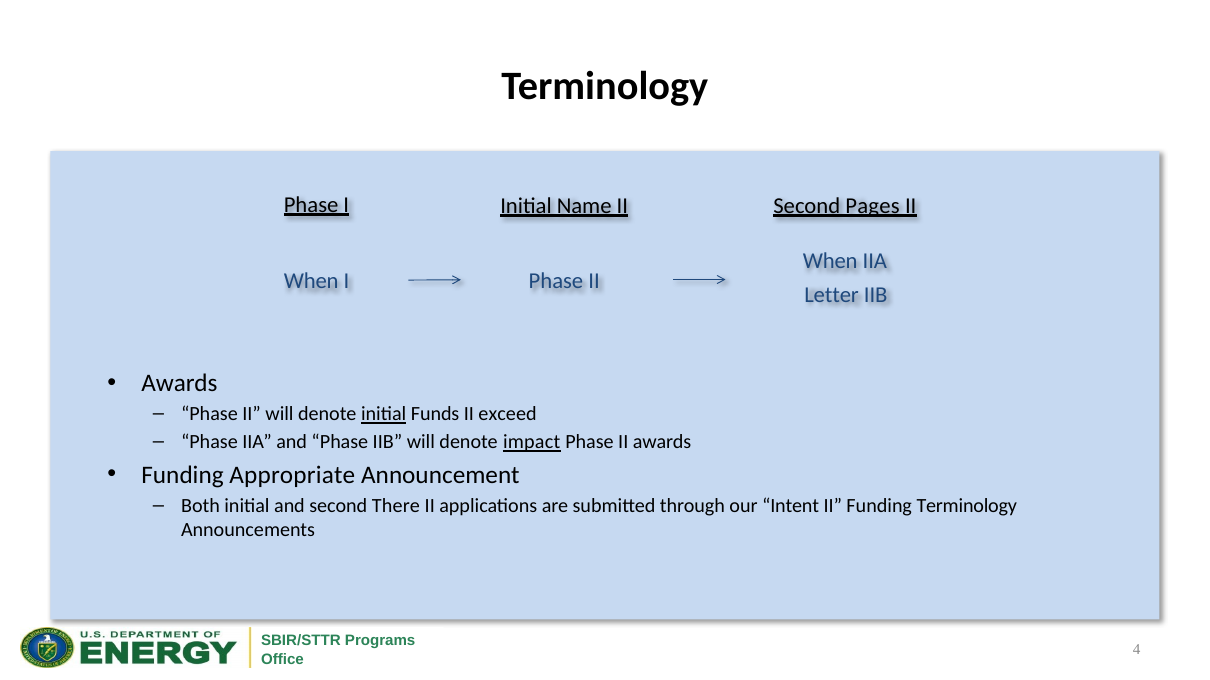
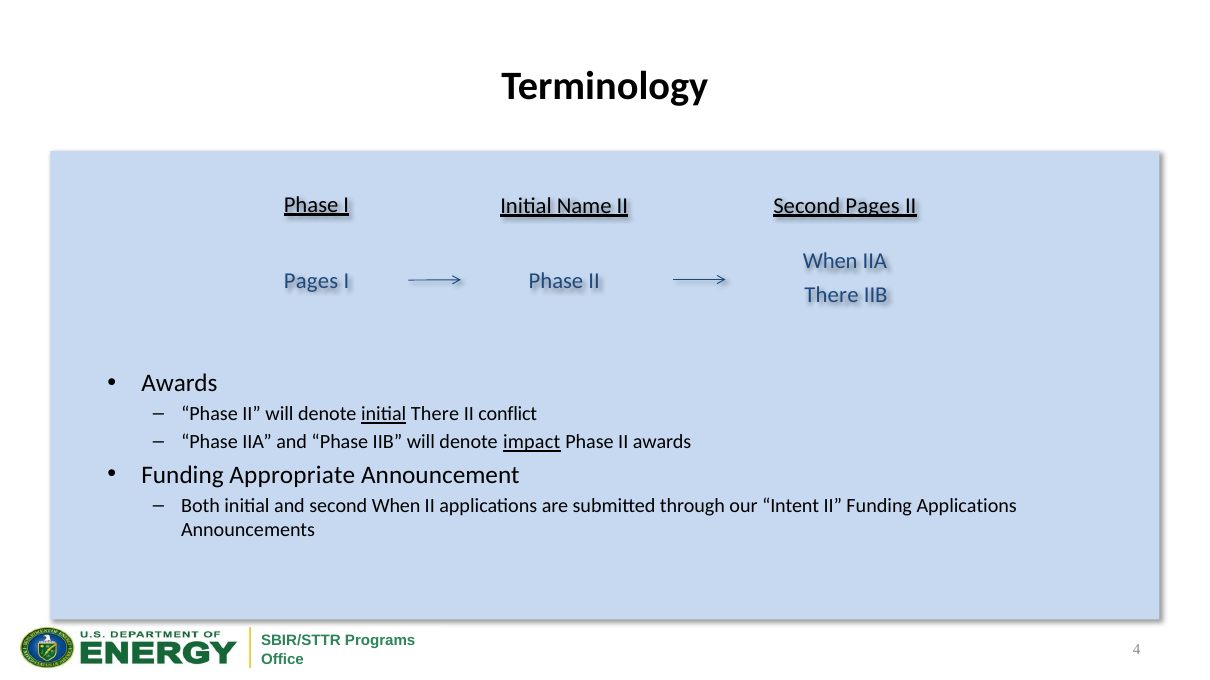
When: When -> Pages (311, 282)
Letter: Letter -> There (831, 295)
initial Funds: Funds -> There (435, 414)
exceed: exceed -> conflict (508, 414)
second There: There -> When (396, 506)
Funding Terminology: Terminology -> Applications (967, 506)
